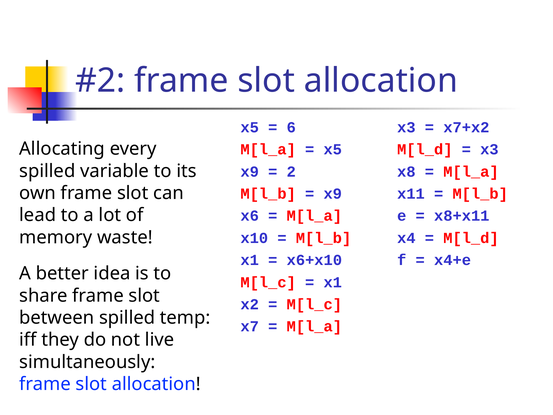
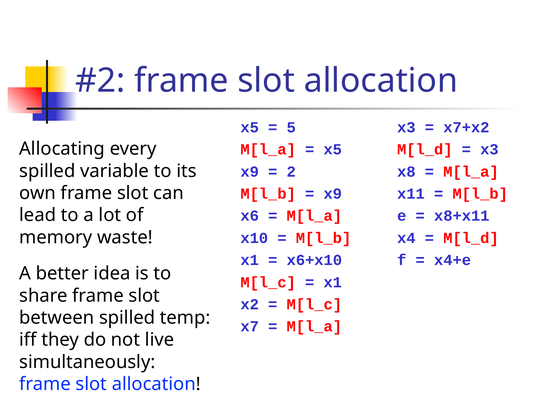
6: 6 -> 5 (291, 127)
